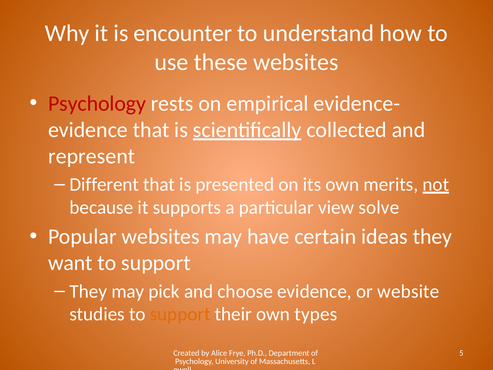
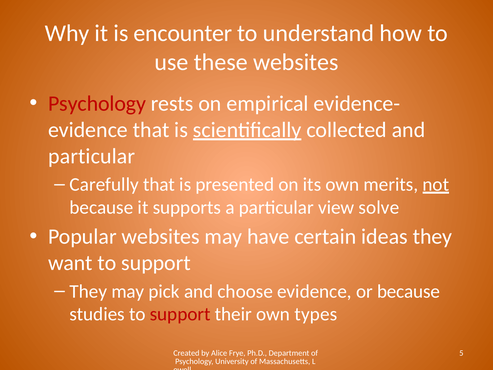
represent: represent -> particular (92, 156)
Different: Different -> Carefully (104, 184)
or website: website -> because (408, 291)
support colour: orange -> red (180, 314)
